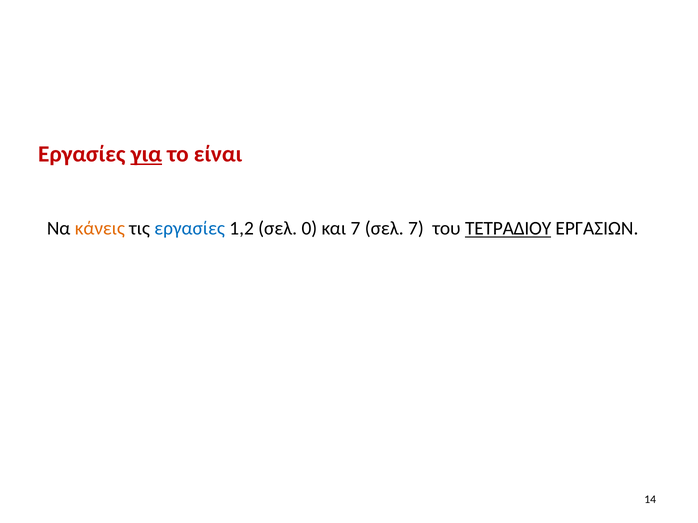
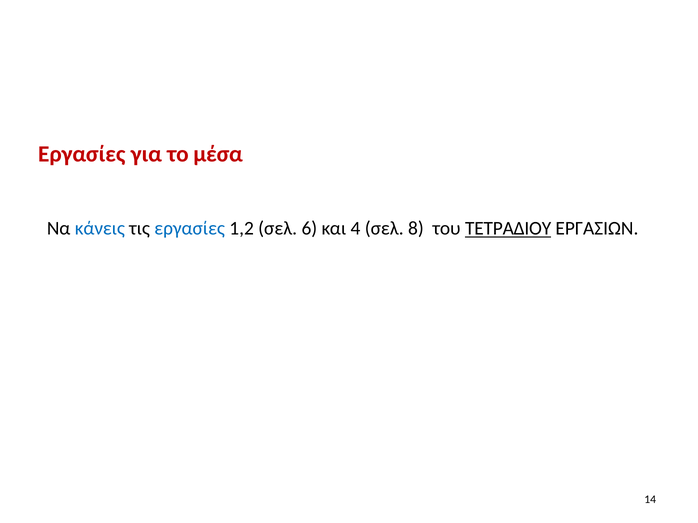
για underline: present -> none (146, 154)
είναι: είναι -> μέσα (218, 154)
κάνεις colour: orange -> blue (100, 229)
0: 0 -> 6 (309, 229)
και 7: 7 -> 4 (355, 229)
σελ 7: 7 -> 8 (416, 229)
